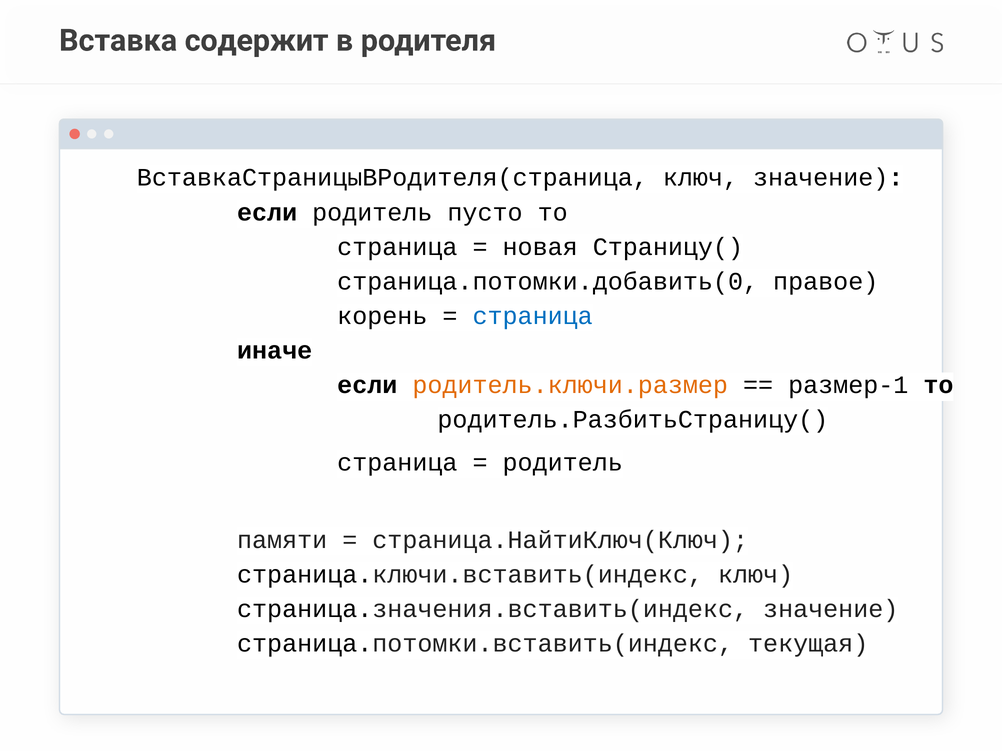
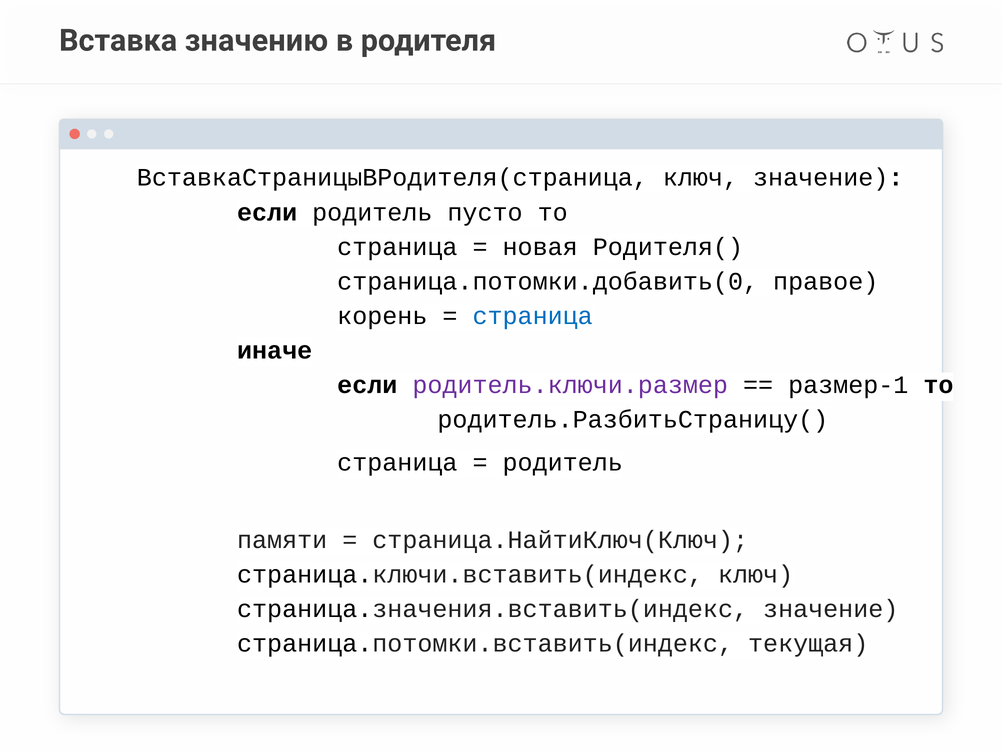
содержит: содержит -> значению (256, 41)
Страницу(: Страницу( -> Родителя( (668, 247)
родитель.ключи.размер colour: orange -> purple (570, 385)
